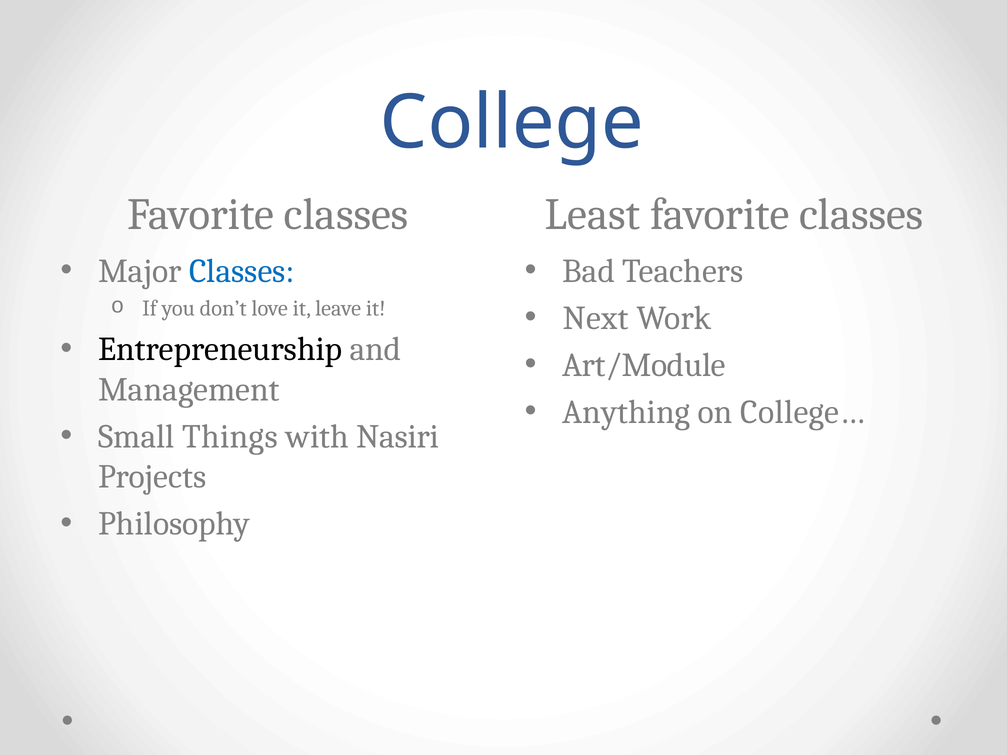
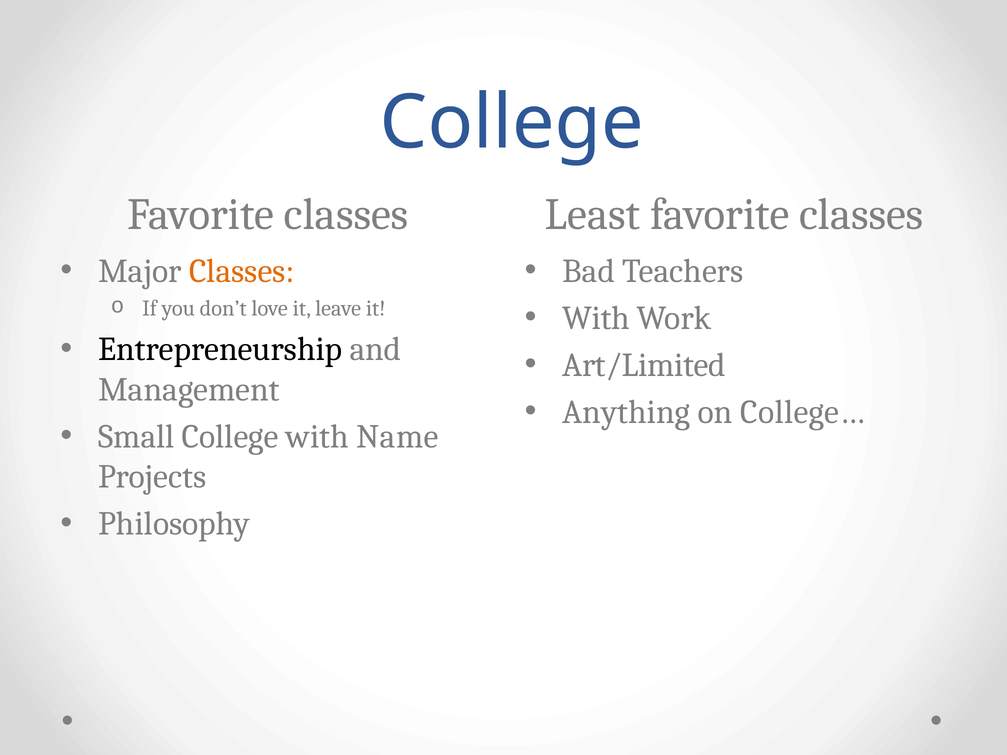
Classes colour: blue -> orange (242, 271)
Next: Next -> With (596, 318)
Art/Module: Art/Module -> Art/Limited (644, 365)
Small Things: Things -> College (230, 437)
Nasiri: Nasiri -> Name (397, 437)
